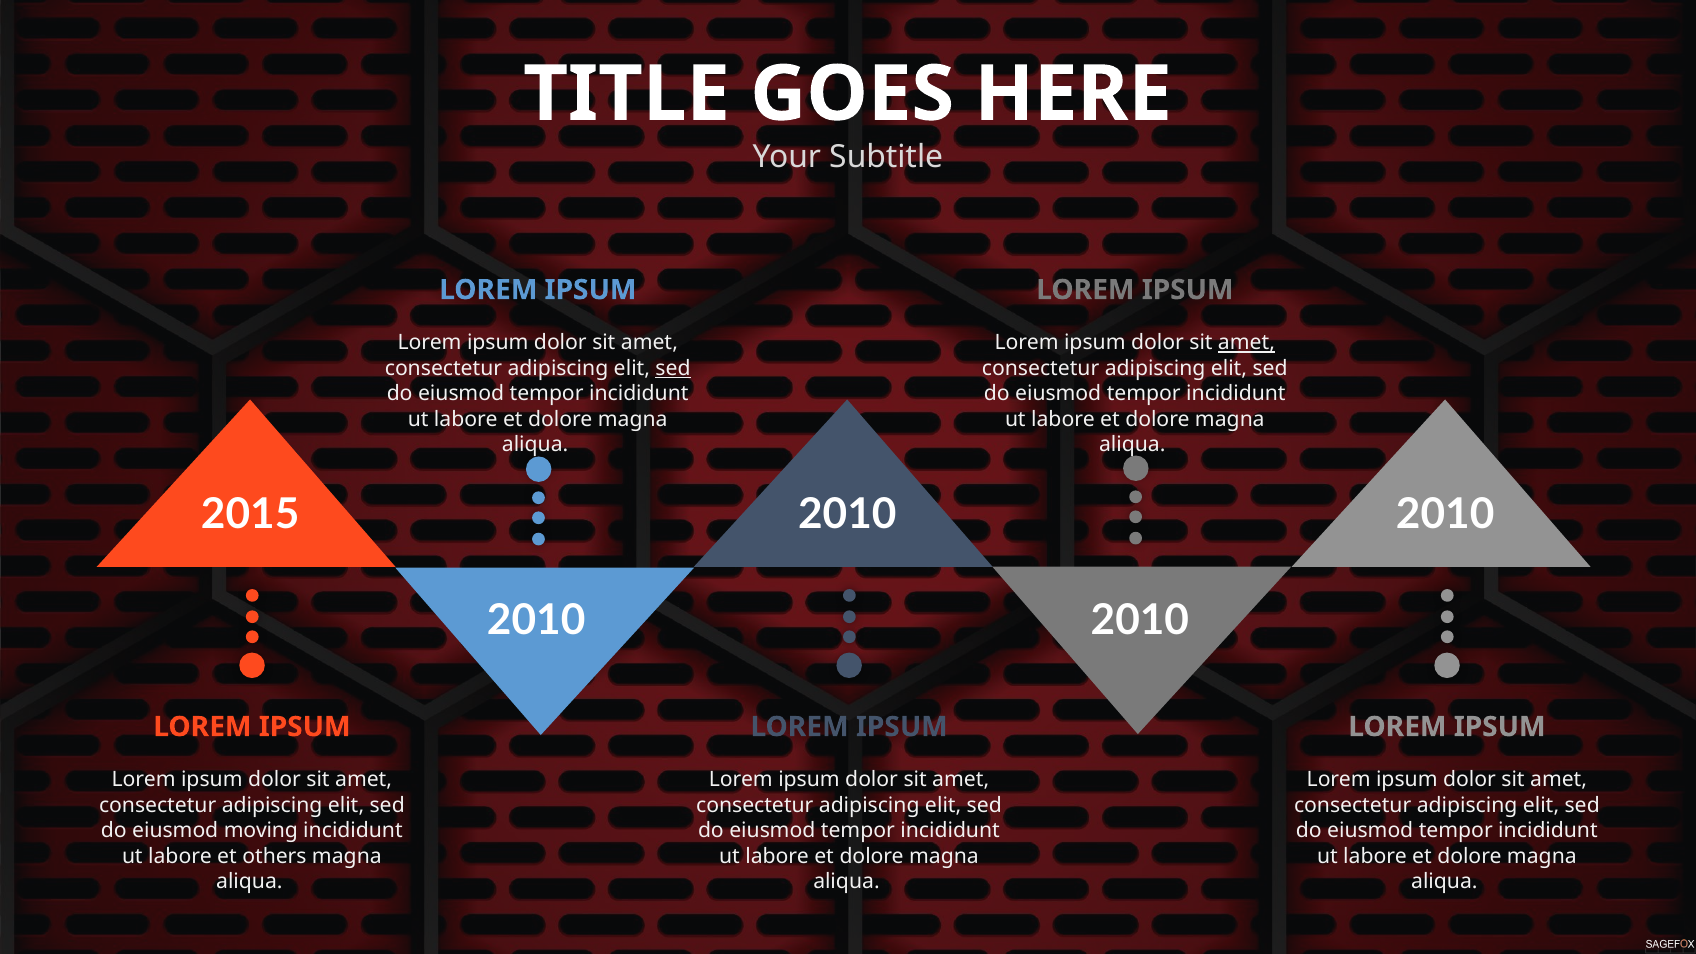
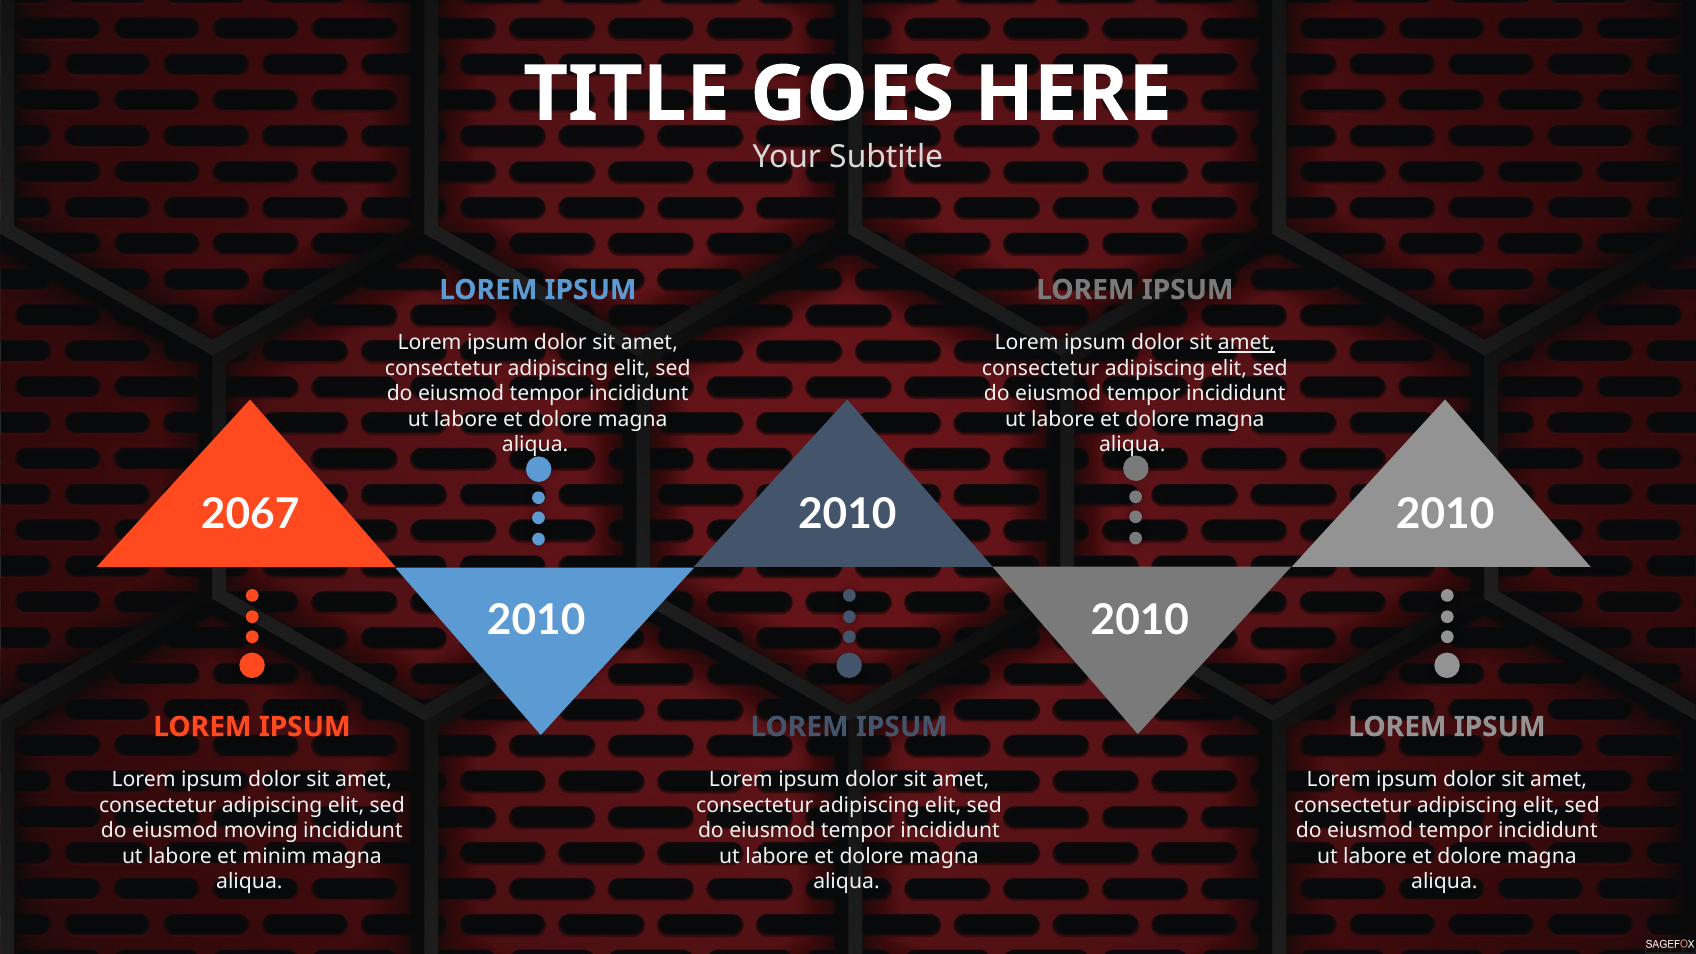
sed underline: present -> none (673, 368)
2015: 2015 -> 2067 (250, 515)
others: others -> minim (274, 856)
